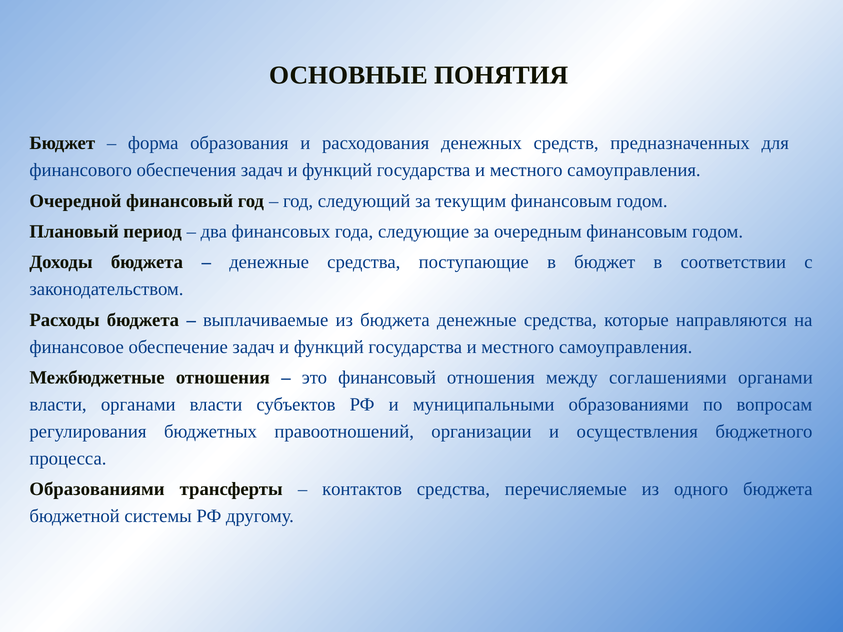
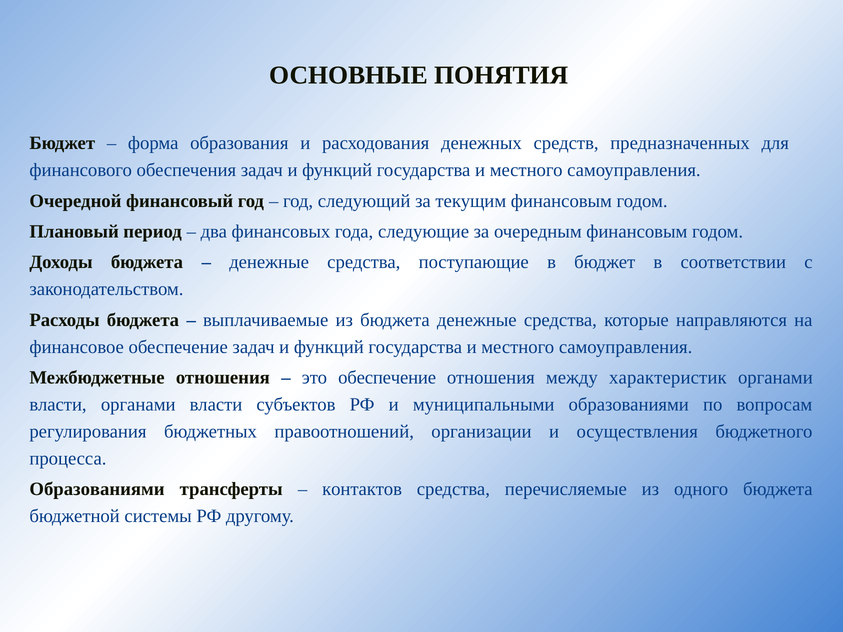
это финансовый: финансовый -> обеспечение (387, 378)
соглашениями: соглашениями -> характеристик (668, 378)
